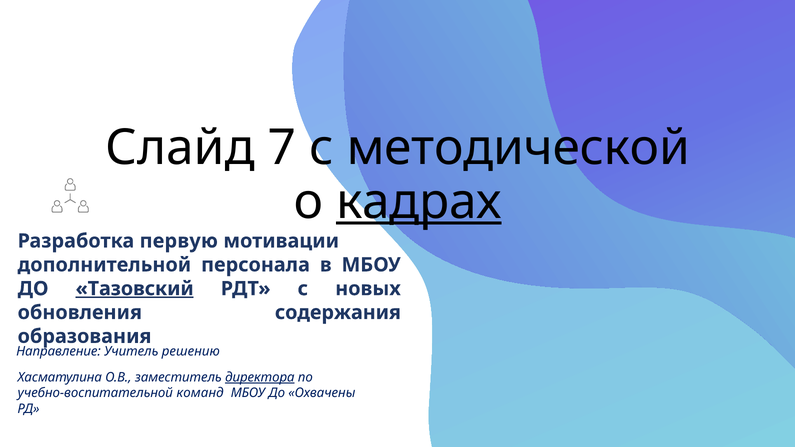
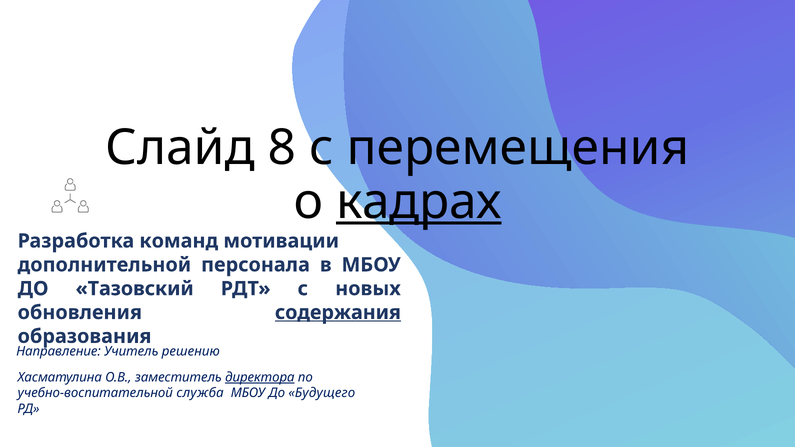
7: 7 -> 8 (282, 148)
методической: методической -> перемещения (518, 148)
первую: первую -> команд (179, 241)
Тазовский underline: present -> none (135, 289)
содержания underline: none -> present (338, 313)
команд: команд -> служба (200, 393)
Охвачены: Охвачены -> Будущего (322, 393)
